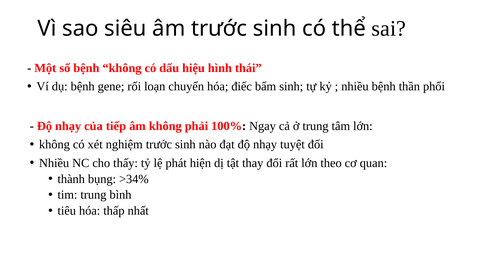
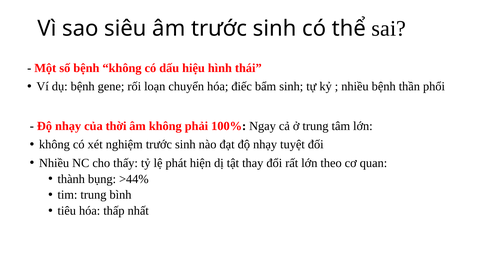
tiếp: tiếp -> thời (116, 126)
>34%: >34% -> >44% (134, 179)
